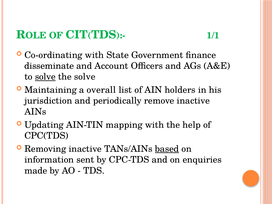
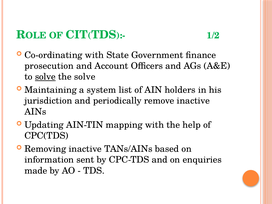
1/1: 1/1 -> 1/2 (213, 36)
disseminate: disseminate -> prosecution (49, 66)
overall: overall -> system (101, 90)
based underline: present -> none (167, 149)
